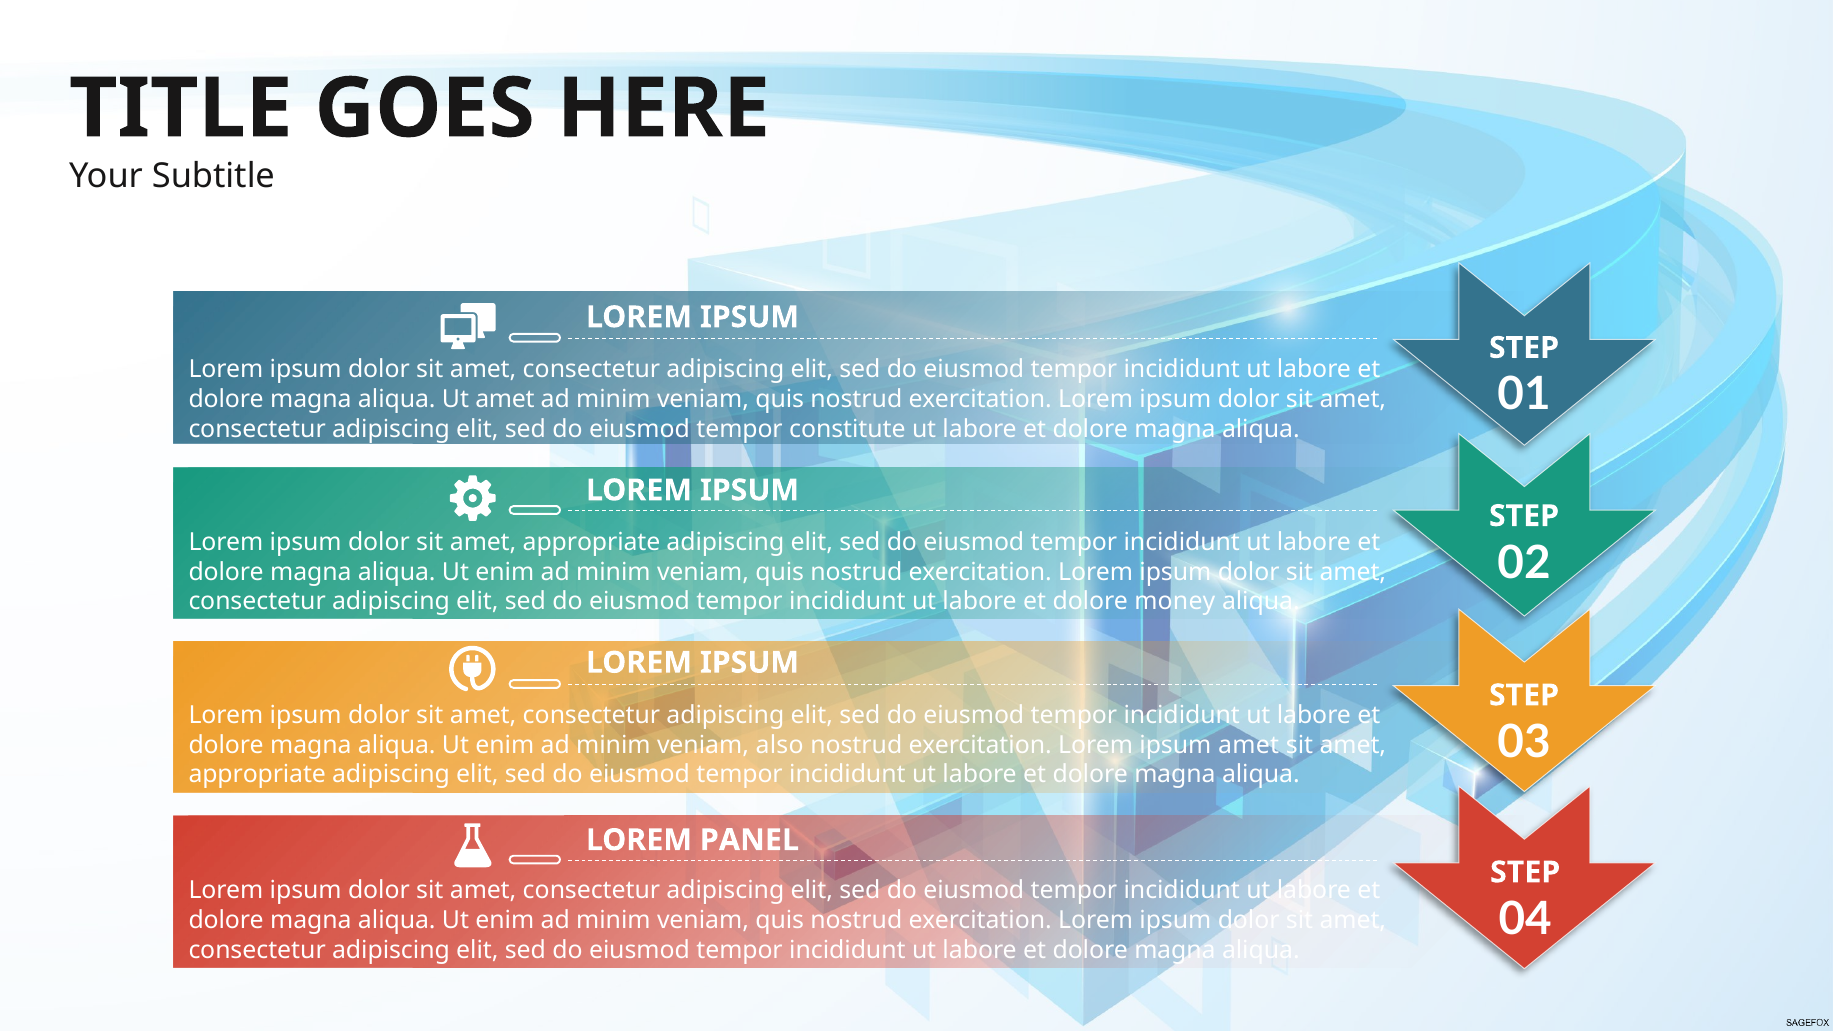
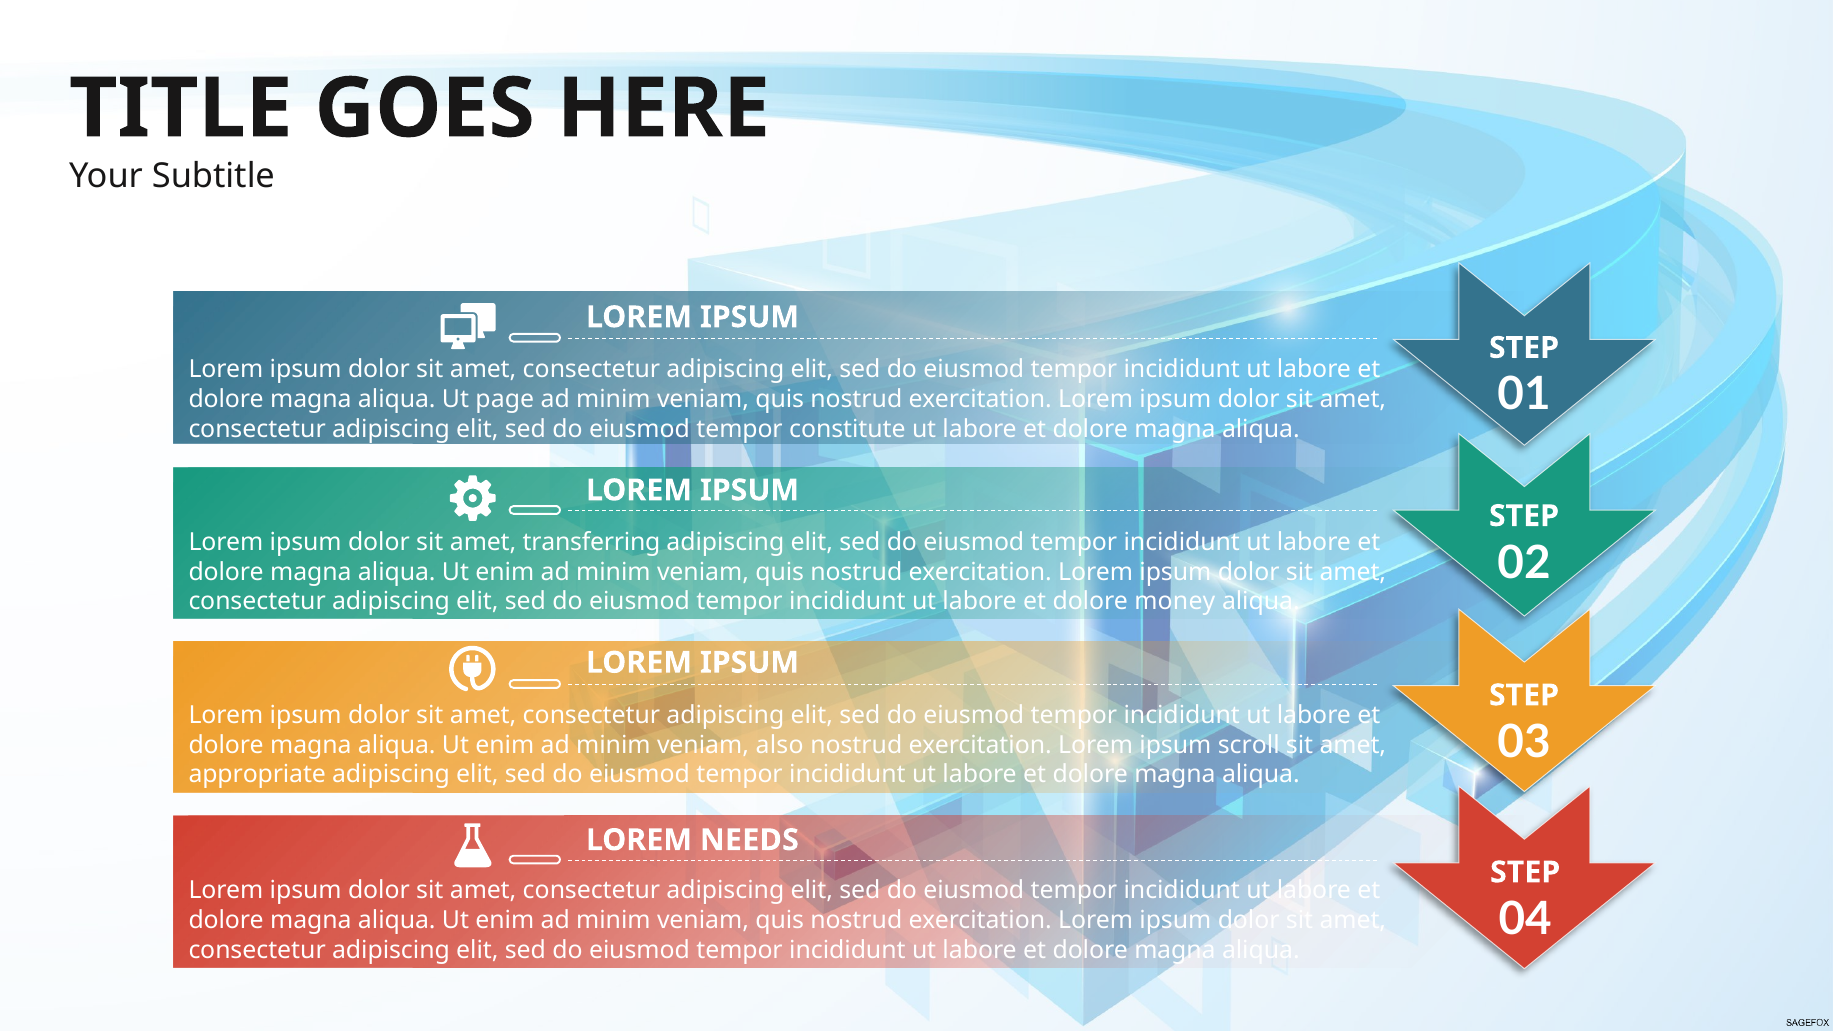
Ut amet: amet -> page (505, 399)
dolor sit amet appropriate: appropriate -> transferring (592, 542)
ipsum amet: amet -> scroll (1249, 745)
PANEL: PANEL -> NEEDS (749, 840)
